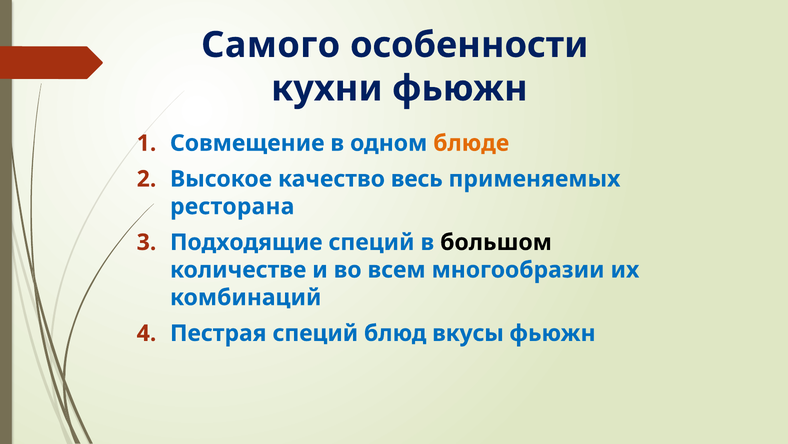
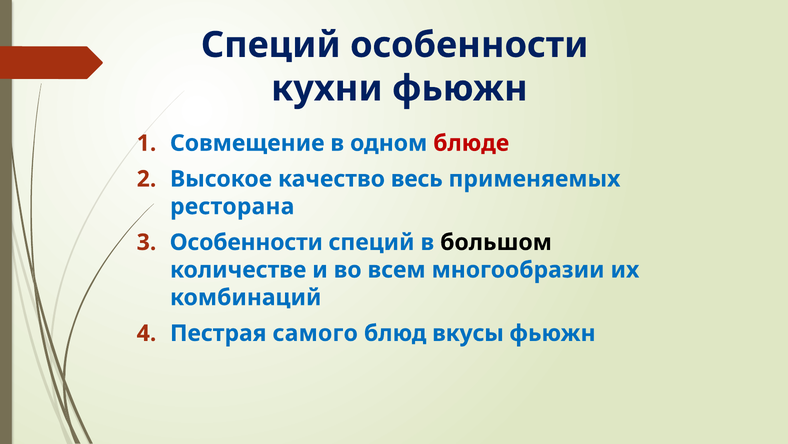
Самого: Самого -> Специй (271, 45)
блюде colour: orange -> red (471, 143)
Подходящие: Подходящие -> Особенности (246, 242)
Пестрая специй: специй -> самого (315, 333)
